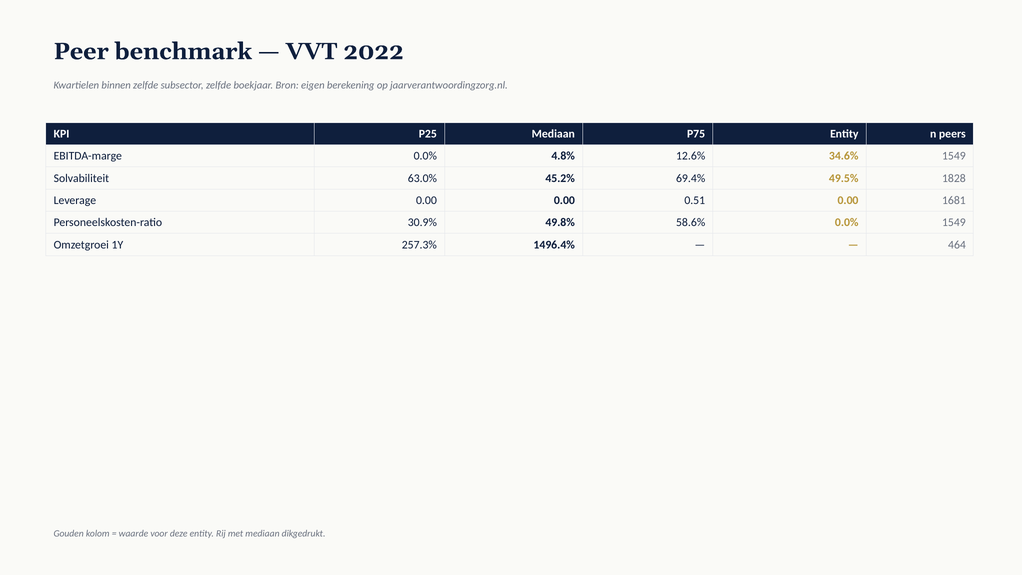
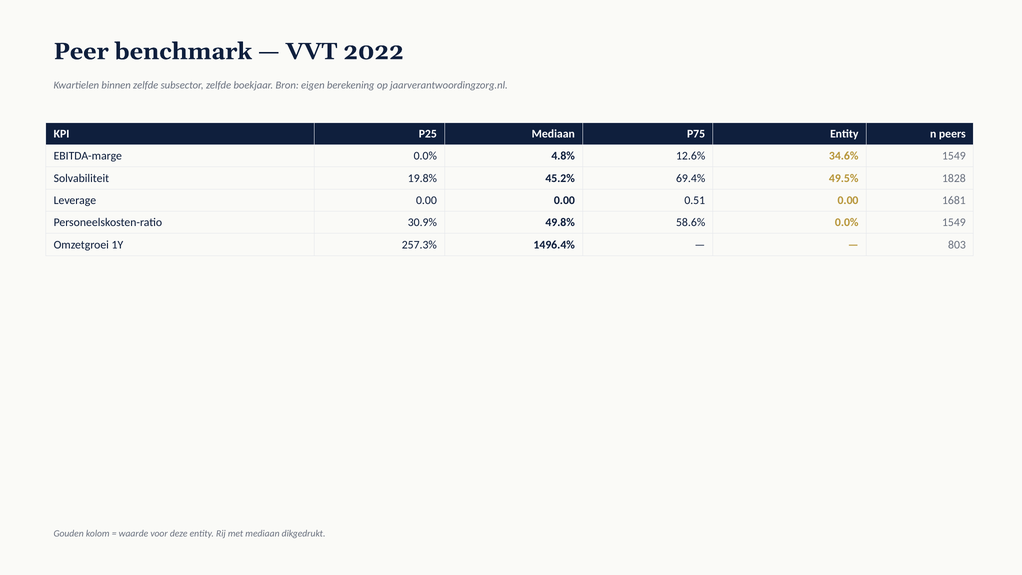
63.0%: 63.0% -> 19.8% (422, 178)
464: 464 -> 803 (957, 245)
